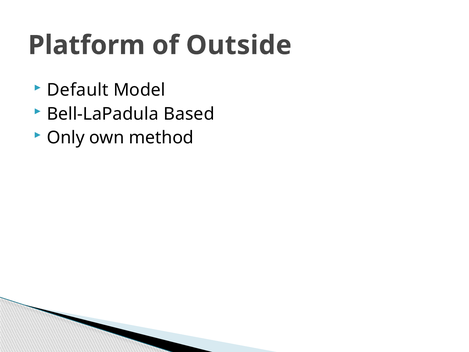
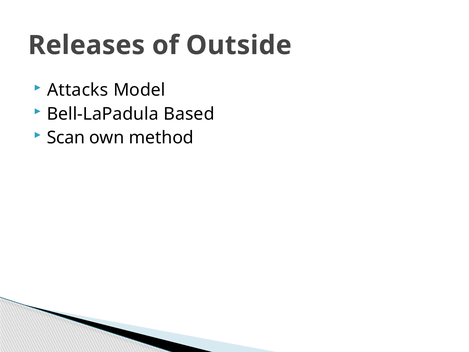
Platform: Platform -> Releases (87, 45)
Default: Default -> Attacks (78, 90)
Only: Only -> Scan (66, 138)
